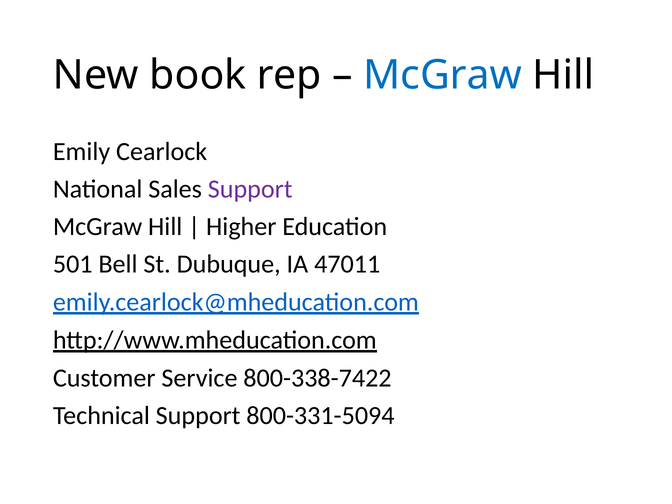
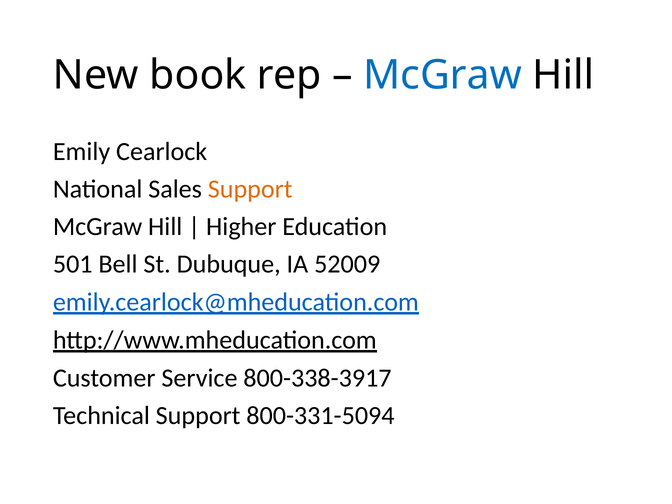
Support colour: purple -> orange (250, 189)
47011: 47011 -> 52009 (347, 264)
800-338-7422: 800-338-7422 -> 800-338-3917 (317, 378)
